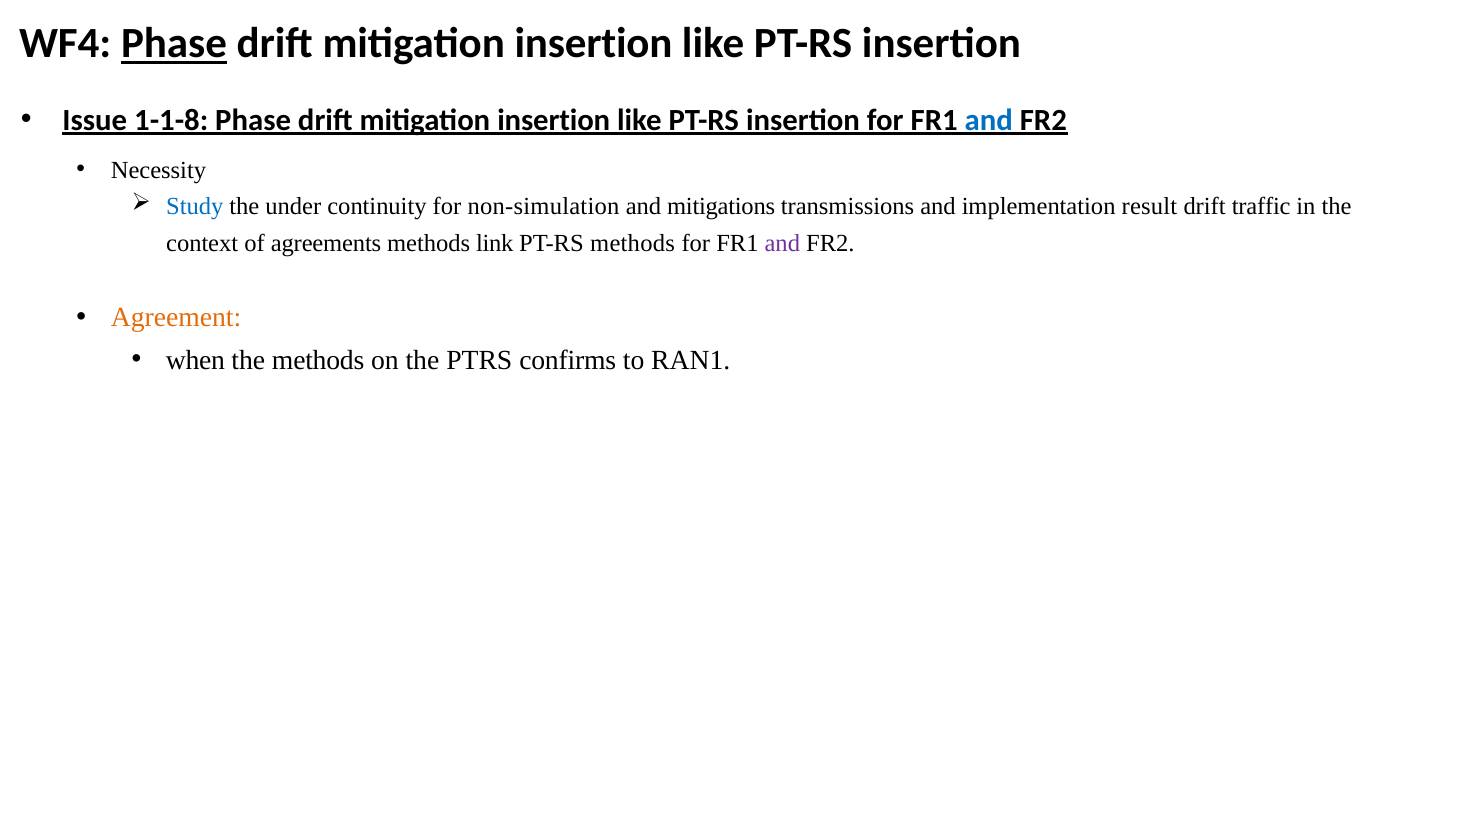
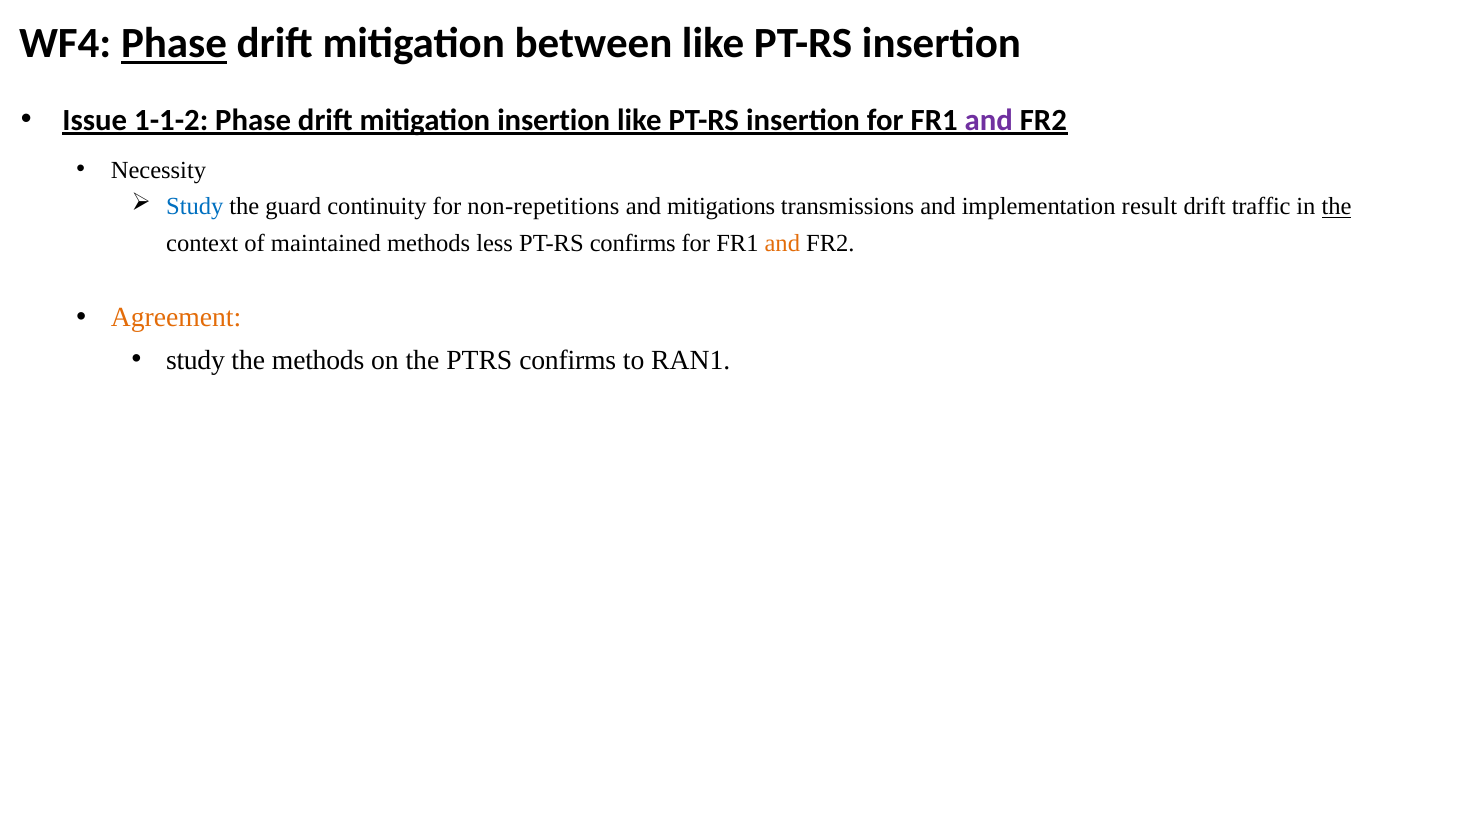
insertion: insertion -> between (593, 44)
1-1-8: 1-1-8 -> 1-1-2 (171, 121)
and colour: blue -> purple (989, 121)
under: under -> guard (293, 207)
non-simulation: non-simulation -> non-repetitions (543, 207)
the underline: none -> present (1337, 207)
agreements: agreements -> maintained (326, 244)
link: link -> less (495, 244)
PT-RS methods: methods -> confirms (633, 244)
and colour: purple -> orange (782, 244)
when: when -> study (195, 360)
